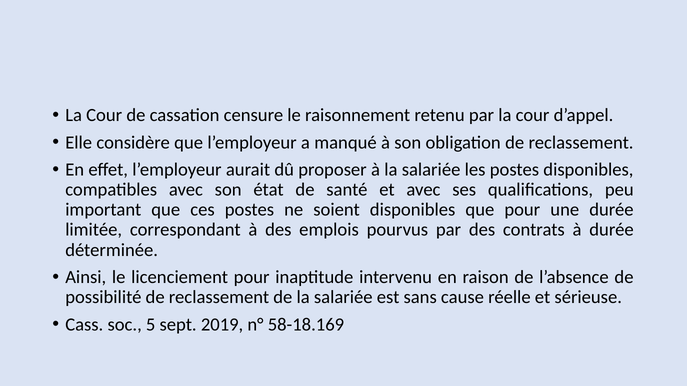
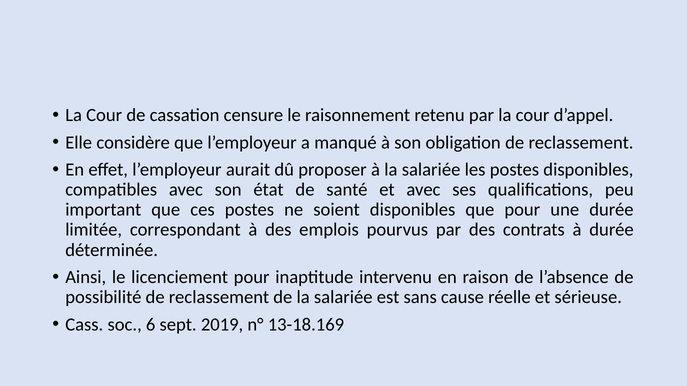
5: 5 -> 6 (151, 325)
58-18.169: 58-18.169 -> 13-18.169 (306, 325)
